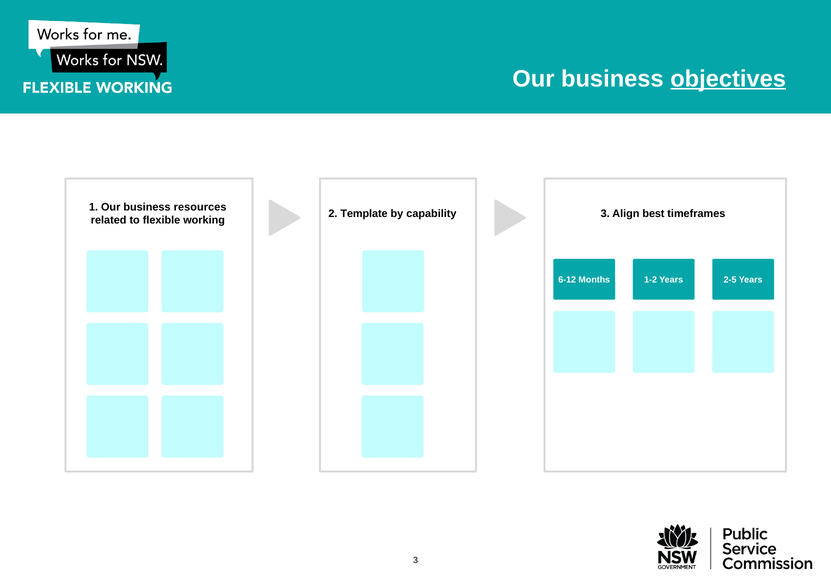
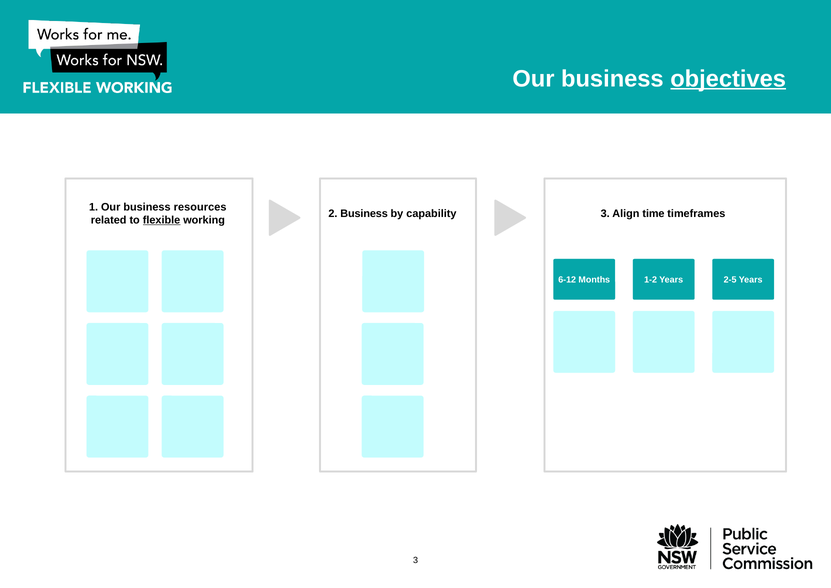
2 Template: Template -> Business (364, 213)
best: best -> time (653, 213)
flexible underline: none -> present (162, 220)
